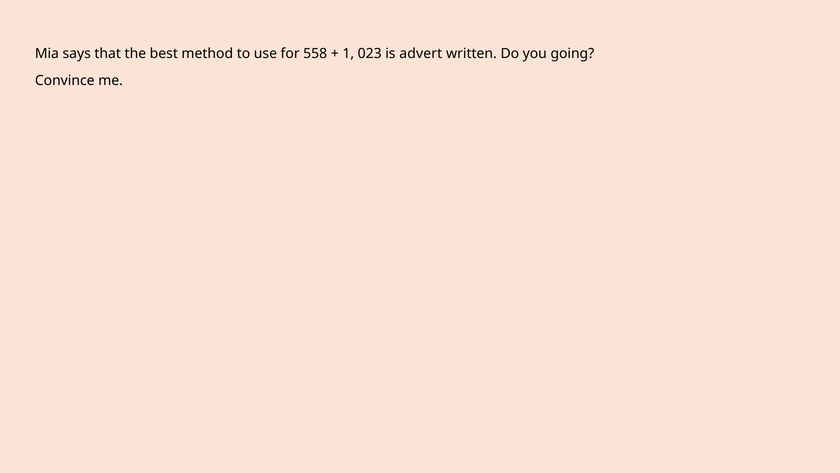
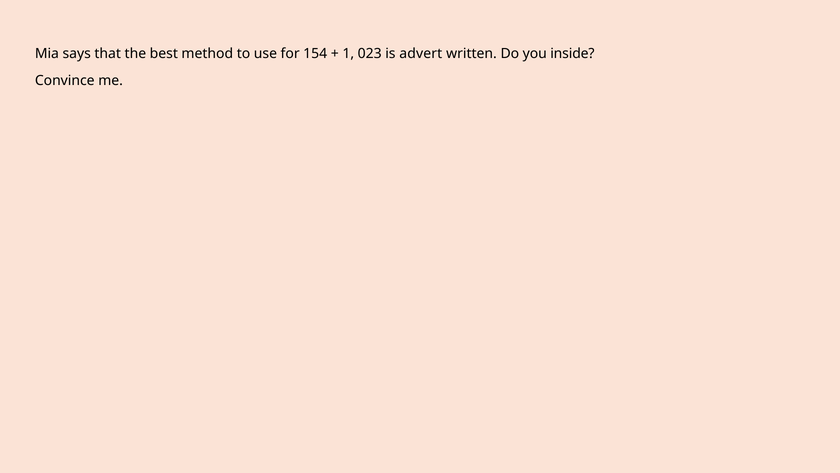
558: 558 -> 154 (315, 53)
going: going -> inside (572, 53)
